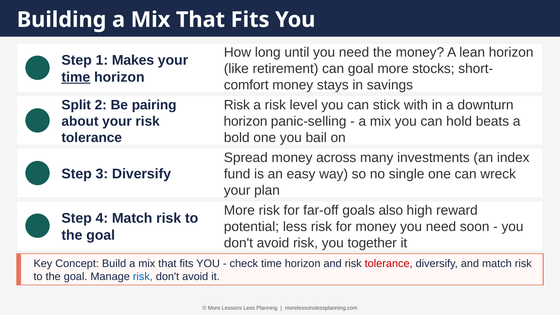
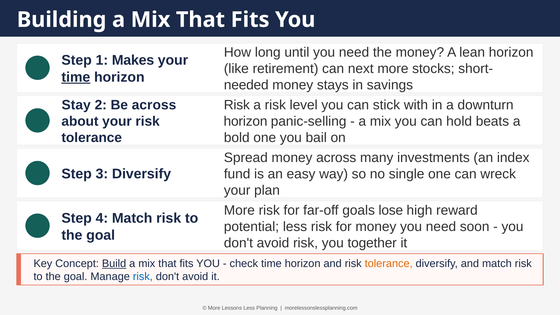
can goal: goal -> next (361, 69)
comfort: comfort -> needed (246, 85)
Split: Split -> Stay (76, 105)
Be pairing: pairing -> across (154, 105)
also: also -> lose (391, 210)
Build underline: none -> present (114, 264)
tolerance colour: red -> orange (389, 264)
